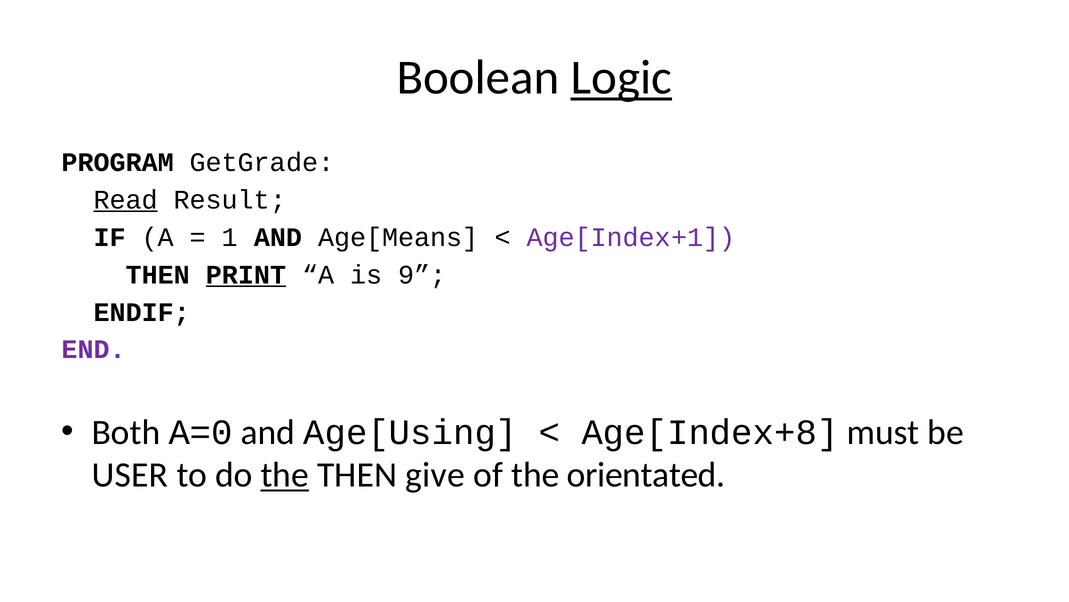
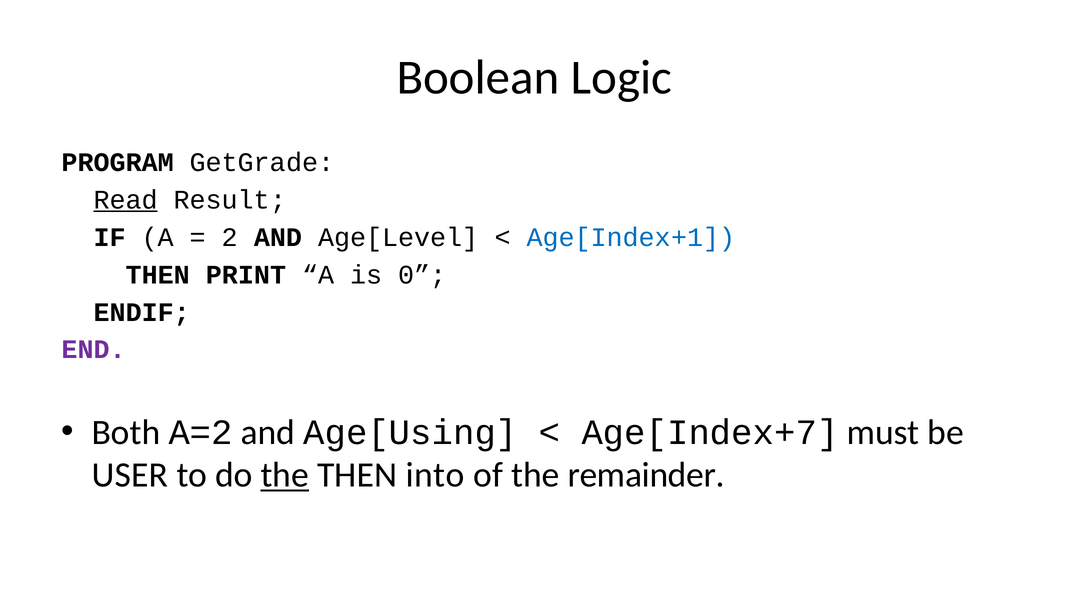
Logic underline: present -> none (621, 78)
1: 1 -> 2 (230, 237)
Age[Means: Age[Means -> Age[Level (398, 237)
Age[Index+1 colour: purple -> blue (631, 237)
PRINT underline: present -> none (246, 274)
9: 9 -> 0 (422, 274)
A=0: A=0 -> A=2 (201, 432)
Age[Index+8: Age[Index+8 -> Age[Index+7 (710, 432)
give: give -> into (435, 475)
orientated: orientated -> remainder (646, 475)
